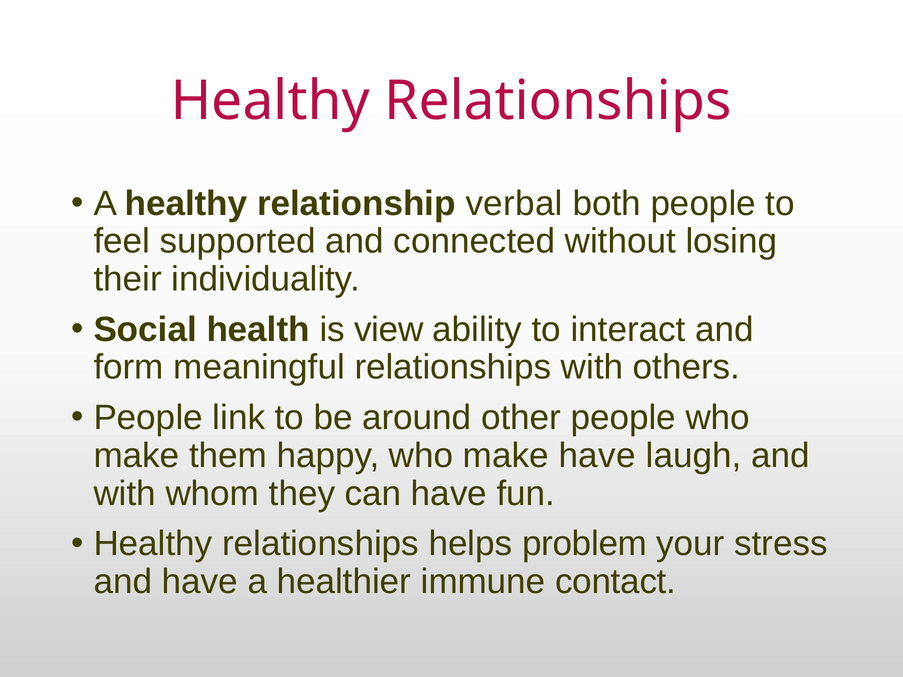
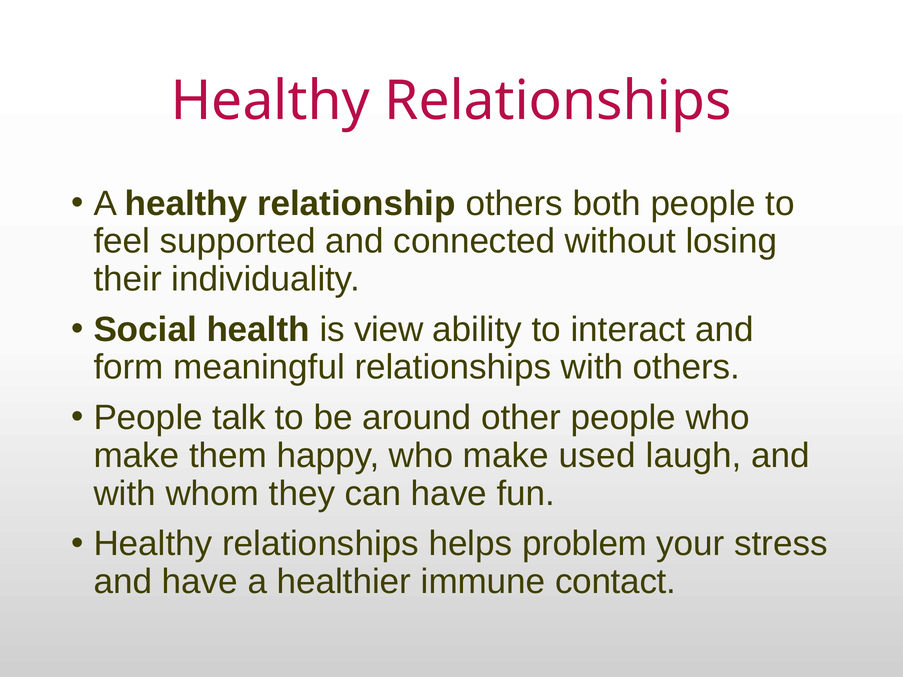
relationship verbal: verbal -> others (514, 203)
link: link -> talk (239, 418)
make have: have -> used (597, 456)
